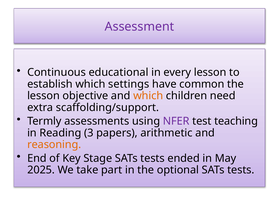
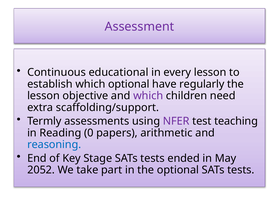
which settings: settings -> optional (129, 84)
common: common -> regularly (202, 84)
which colour: orange -> purple (148, 96)
3: 3 -> 0 (89, 133)
reasoning colour: orange -> blue (54, 145)
2025: 2025 -> 2052 (41, 170)
